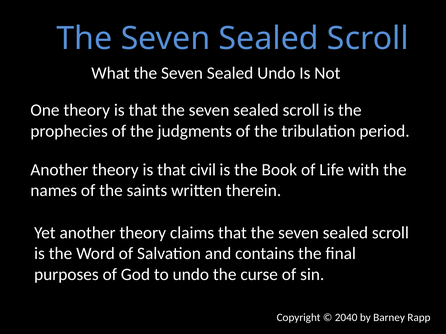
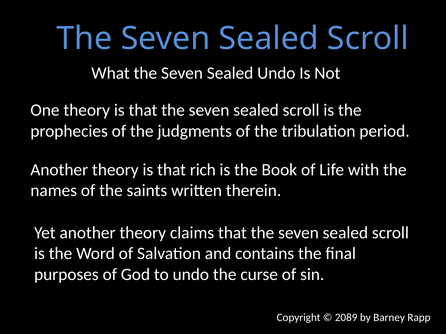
civil: civil -> rich (203, 170)
2040: 2040 -> 2089 (346, 318)
